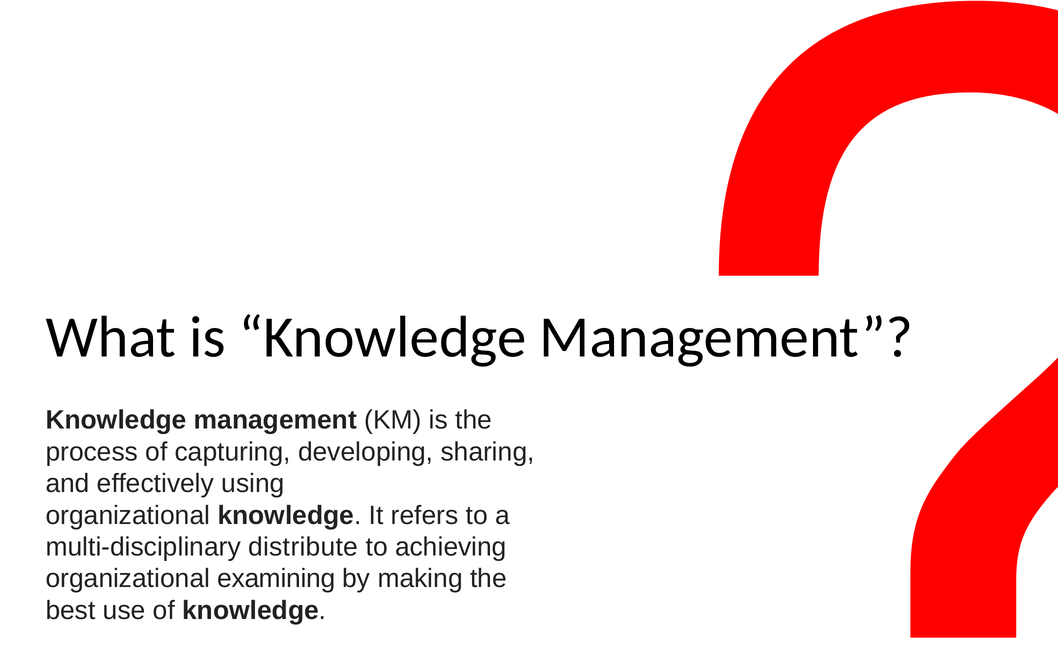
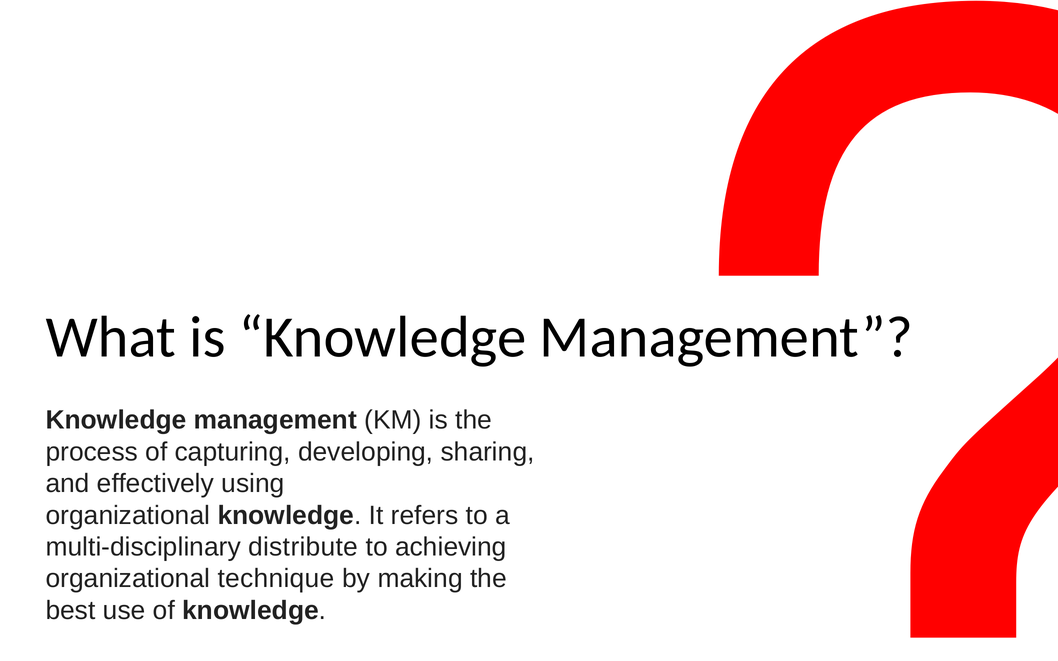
examining: examining -> technique (276, 579)
